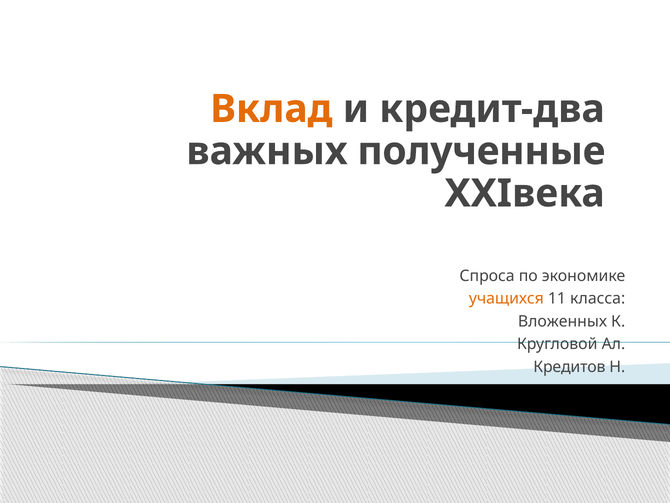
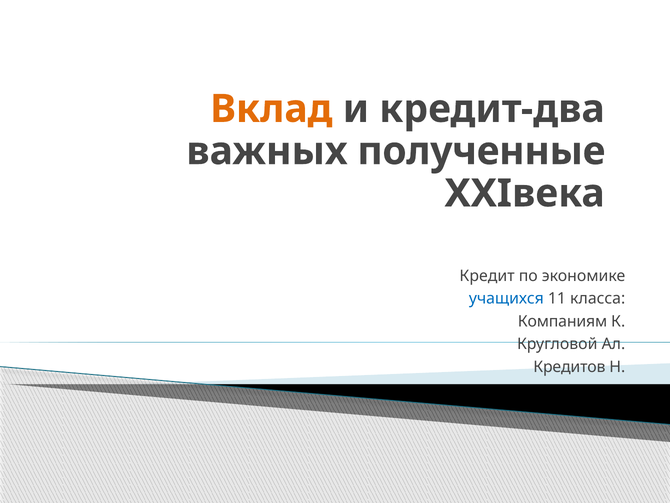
Спроса: Спроса -> Кредит (487, 276)
учащихся colour: orange -> blue (506, 298)
Вложенных: Вложенных -> Компаниям (563, 321)
